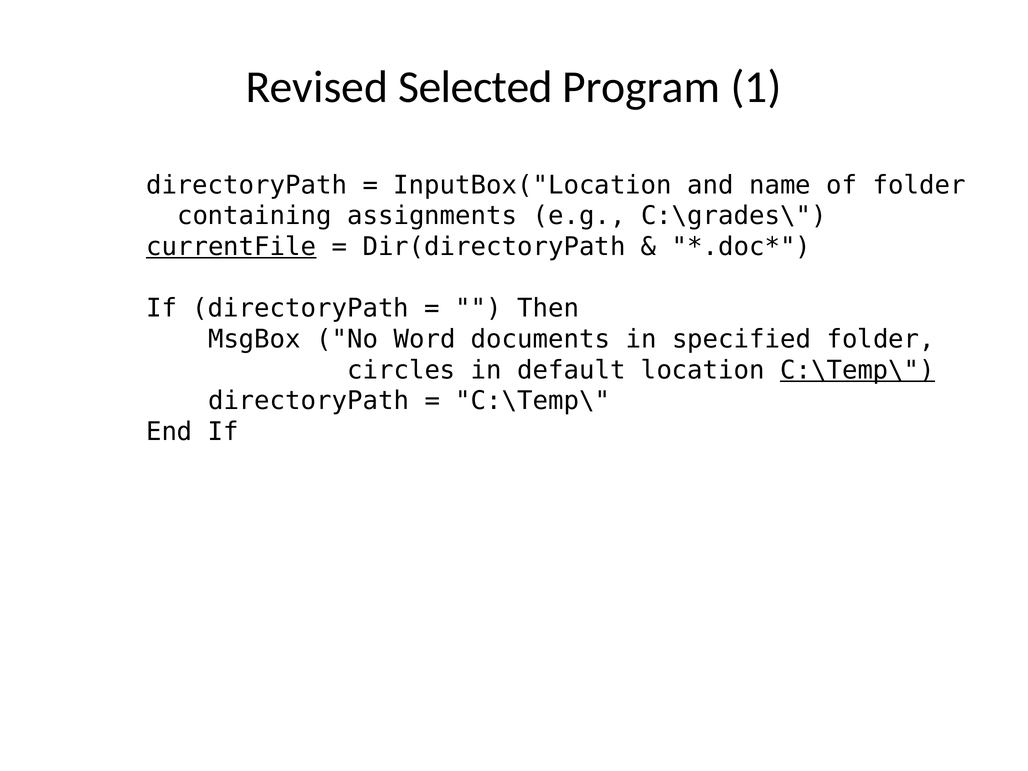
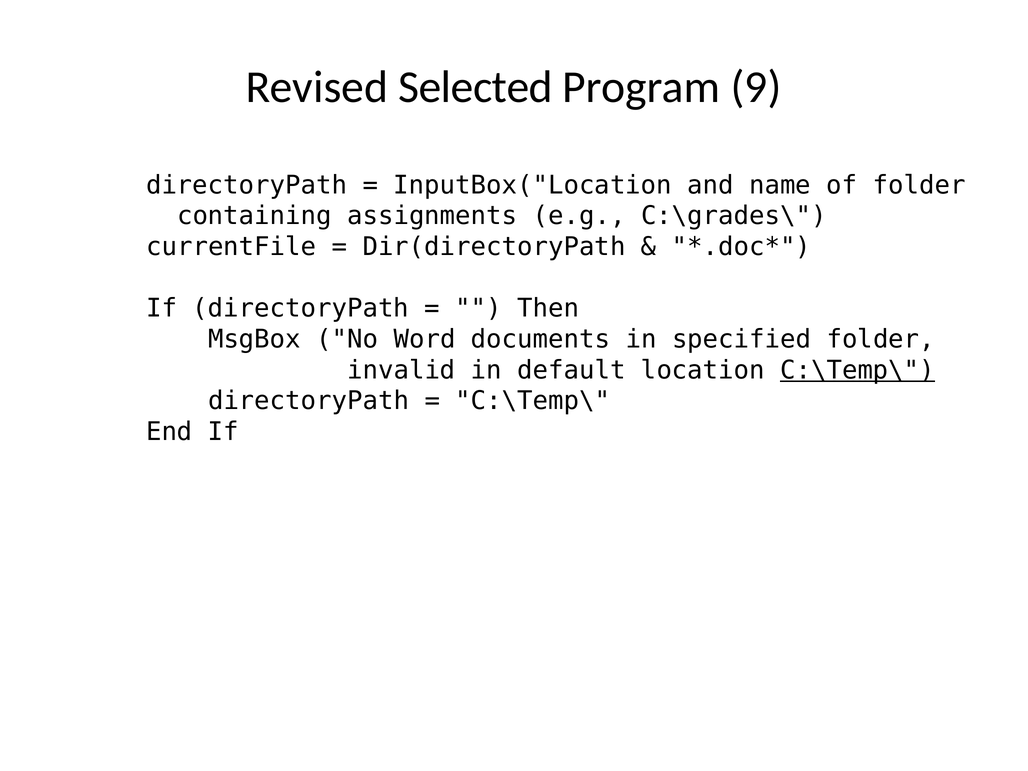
1: 1 -> 9 (756, 87)
currentFile underline: present -> none (231, 247)
circles: circles -> invalid (401, 370)
